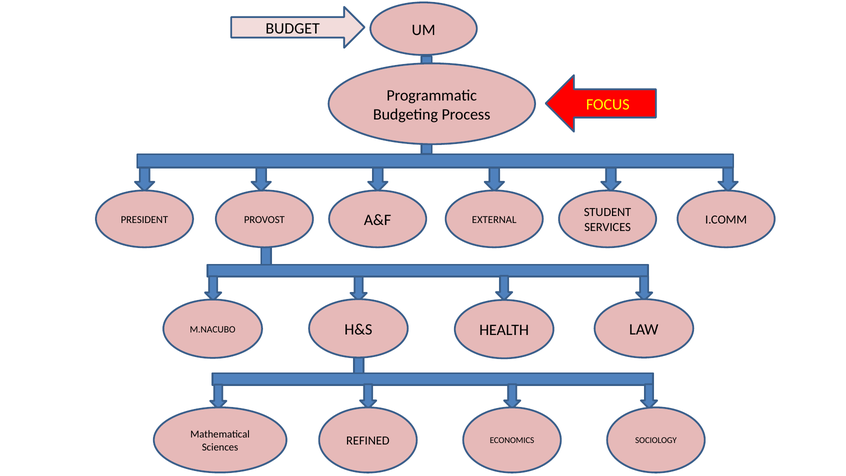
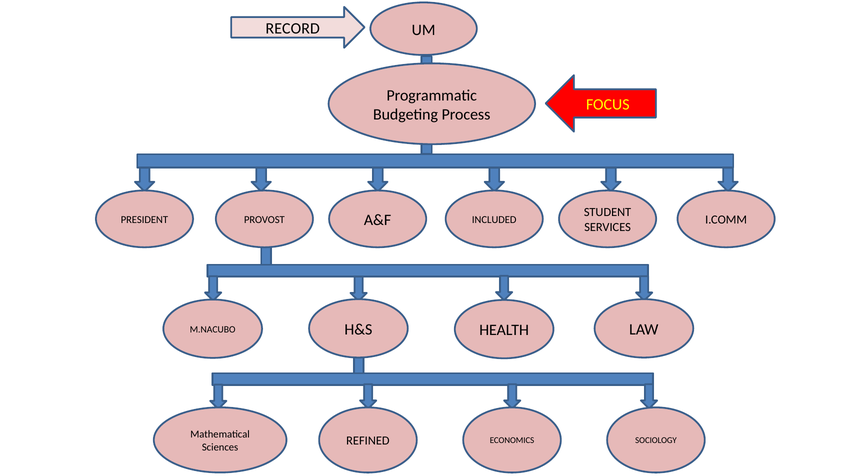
BUDGET: BUDGET -> RECORD (293, 28)
EXTERNAL: EXTERNAL -> INCLUDED (494, 220)
